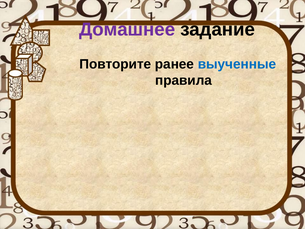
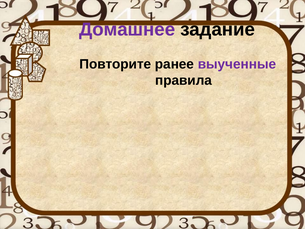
выученные colour: blue -> purple (237, 64)
